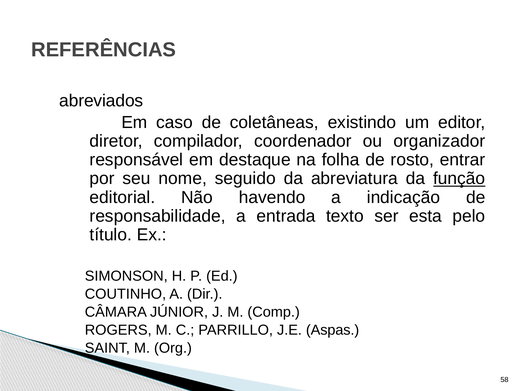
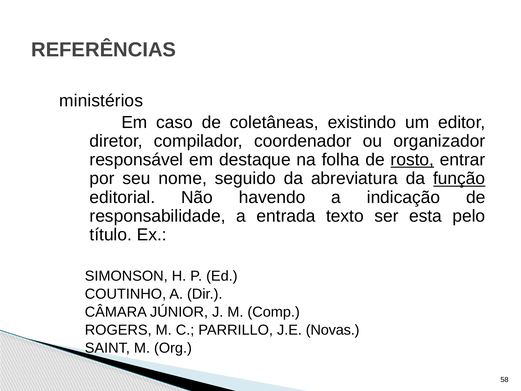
abreviados: abreviados -> ministérios (101, 101)
rosto underline: none -> present (412, 160)
Aspas: Aspas -> Novas (333, 330)
